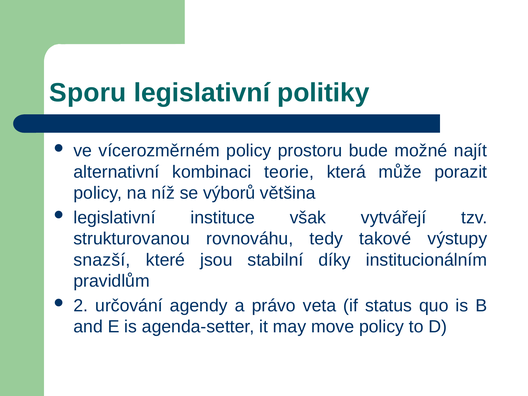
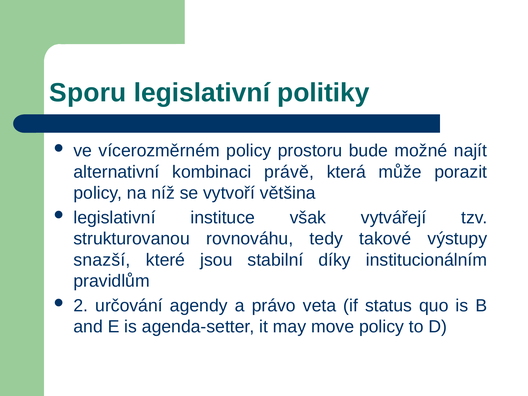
teorie: teorie -> právě (289, 172)
výborů: výborů -> vytvoří (229, 193)
